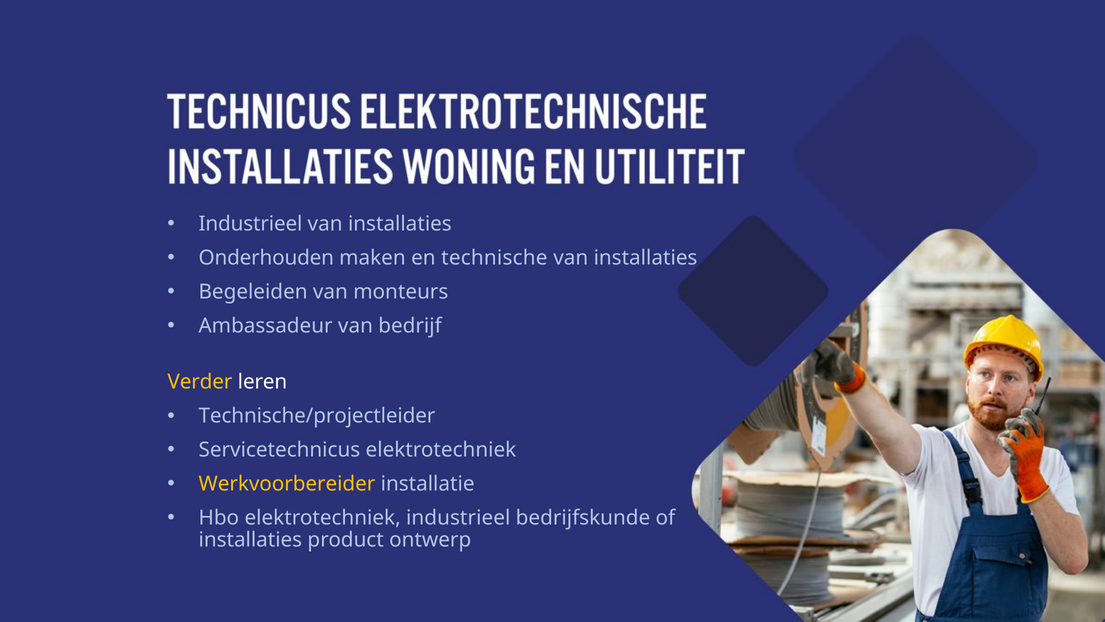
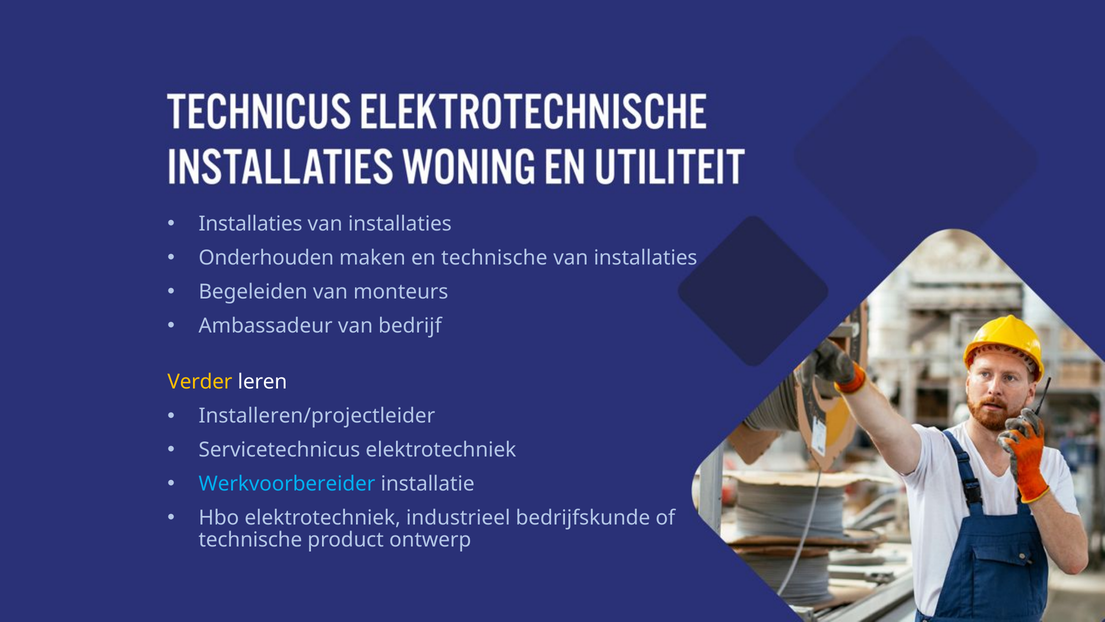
Industrieel: Industrieel -> Installaties (251, 224)
Technische/projectleider: Technische/projectleider -> Installeren/projectleider (317, 416)
Werkvoorbereider colour: yellow -> light blue (287, 483)
installaties: installaties -> technische (250, 540)
